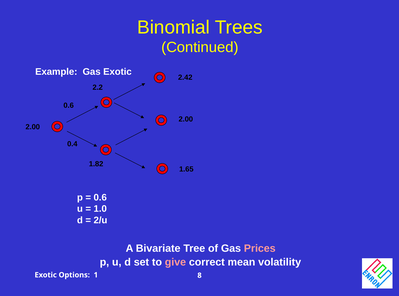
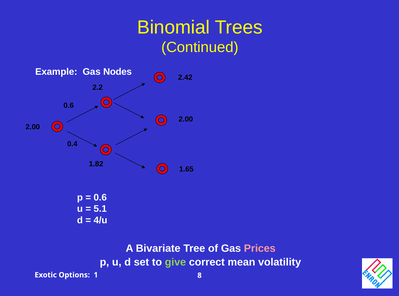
Gas Exotic: Exotic -> Nodes (118, 72)
1.0: 1.0 -> 5.1 (100, 209)
2/u: 2/u -> 4/u (100, 220)
give colour: pink -> light green (175, 262)
